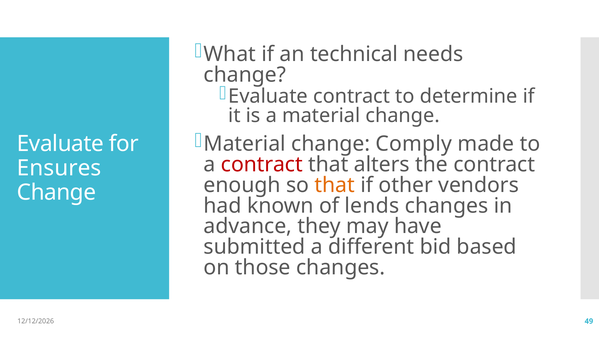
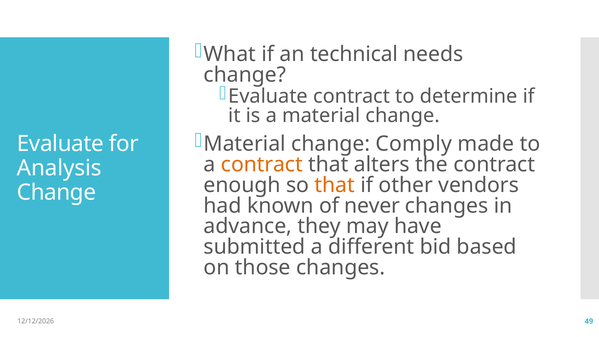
contract colour: red -> orange (262, 164)
Ensures: Ensures -> Analysis (59, 168)
lends: lends -> never (372, 206)
